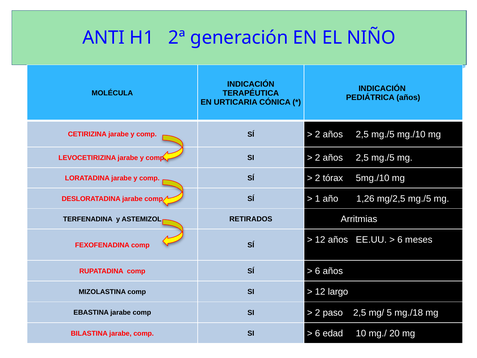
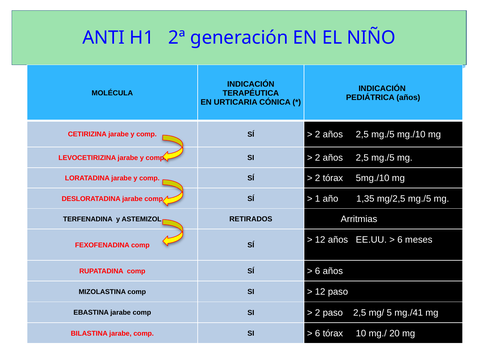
1,26: 1,26 -> 1,35 (365, 199)
12 largo: largo -> paso (338, 292)
mg./18: mg./18 -> mg./41 (409, 312)
6 edad: edad -> tórax (333, 333)
